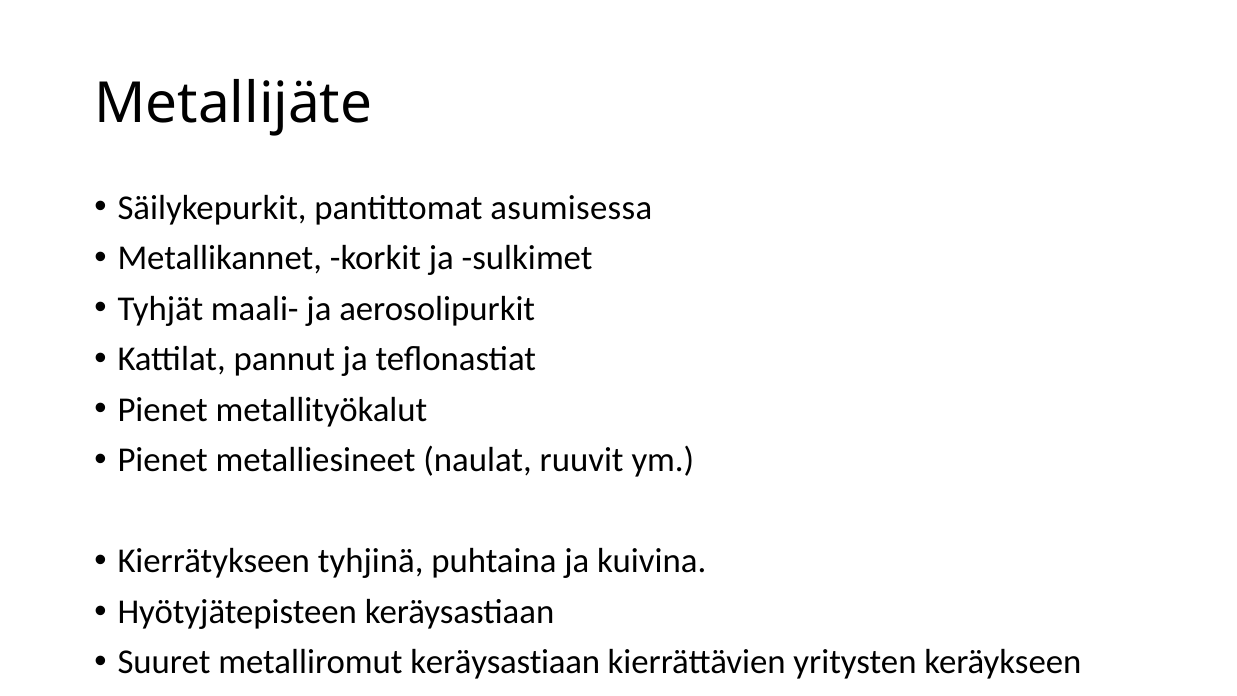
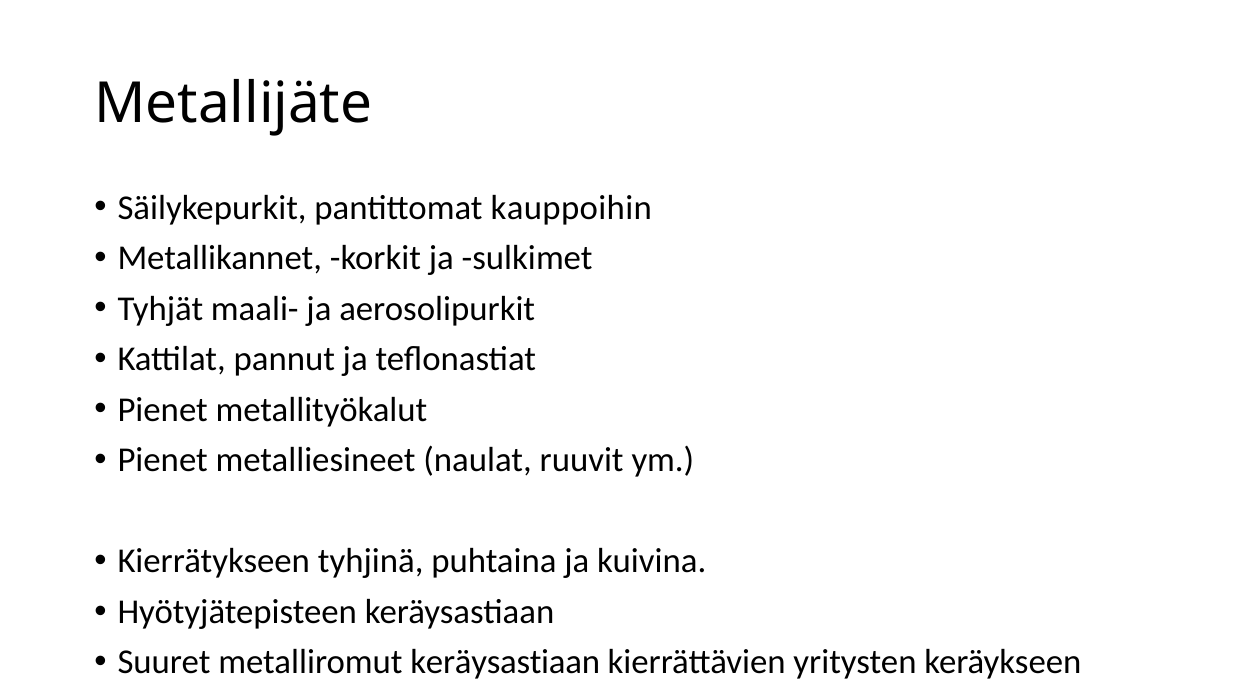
asumisessa: asumisessa -> kauppoihin (571, 208)
